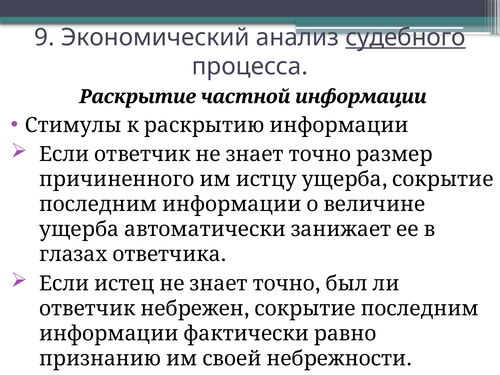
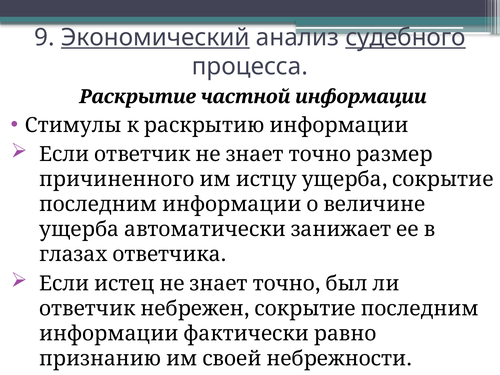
Экономический underline: none -> present (155, 37)
